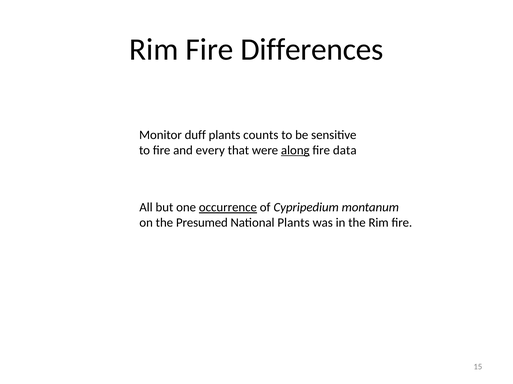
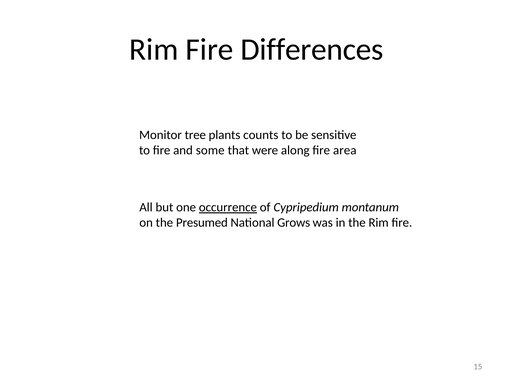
duff: duff -> tree (195, 135)
every: every -> some (210, 150)
along underline: present -> none (295, 150)
data: data -> area (345, 150)
National Plants: Plants -> Grows (294, 223)
